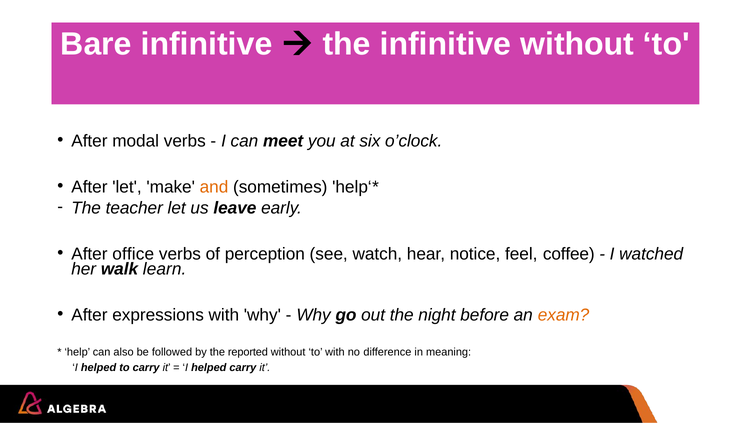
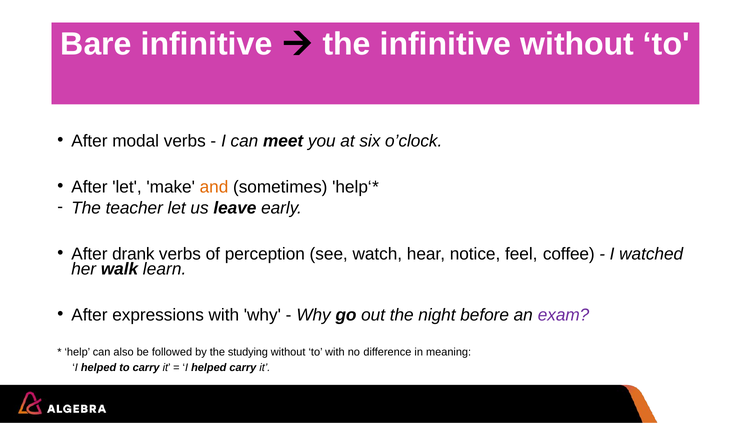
office: office -> drank (133, 254)
exam colour: orange -> purple (564, 315)
reported: reported -> studying (248, 352)
